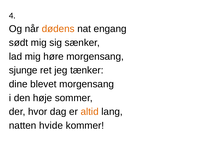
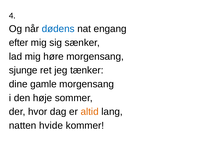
dødens colour: orange -> blue (58, 29)
sødt: sødt -> efter (19, 43)
blevet: blevet -> gamle (43, 84)
